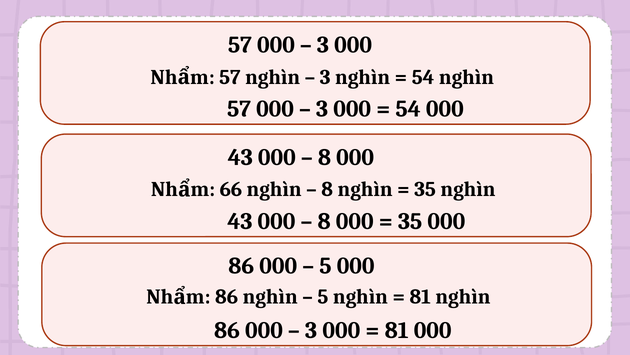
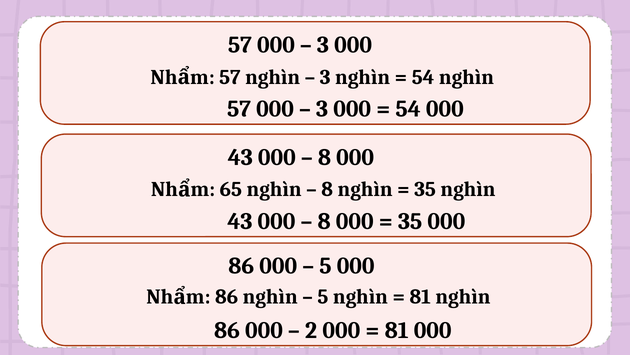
66: 66 -> 65 (231, 189)
3: 3 -> 2 (311, 330)
